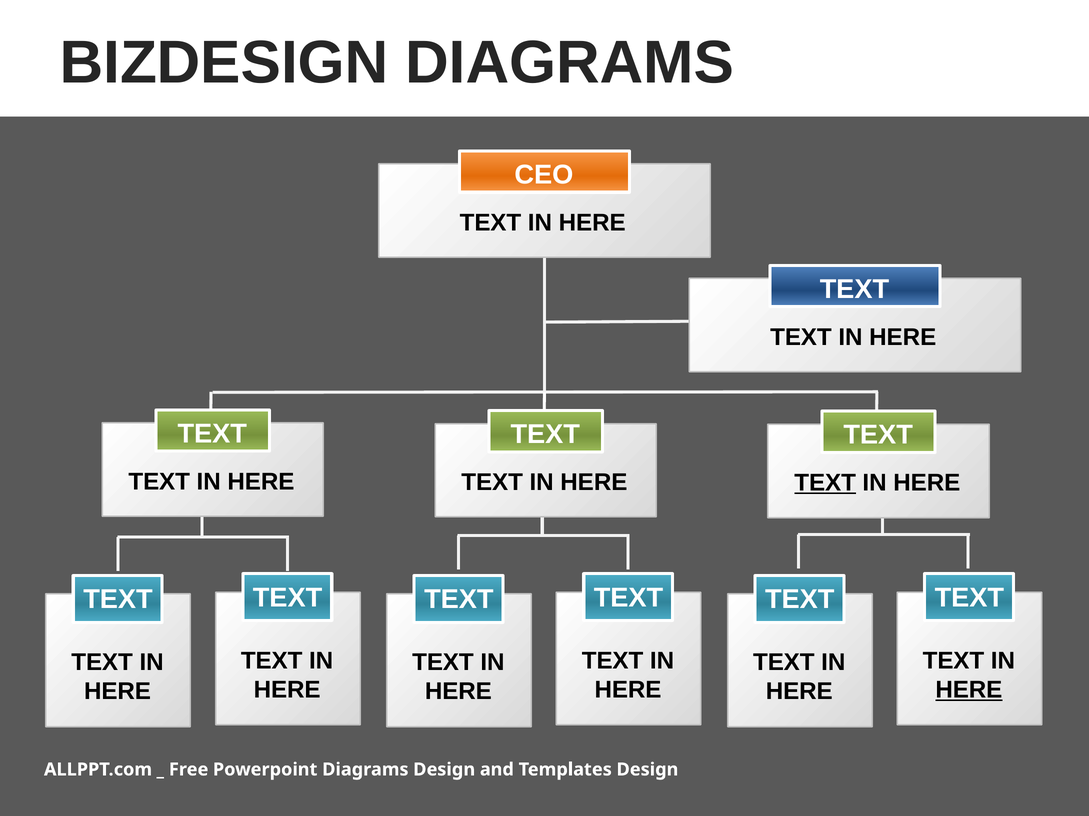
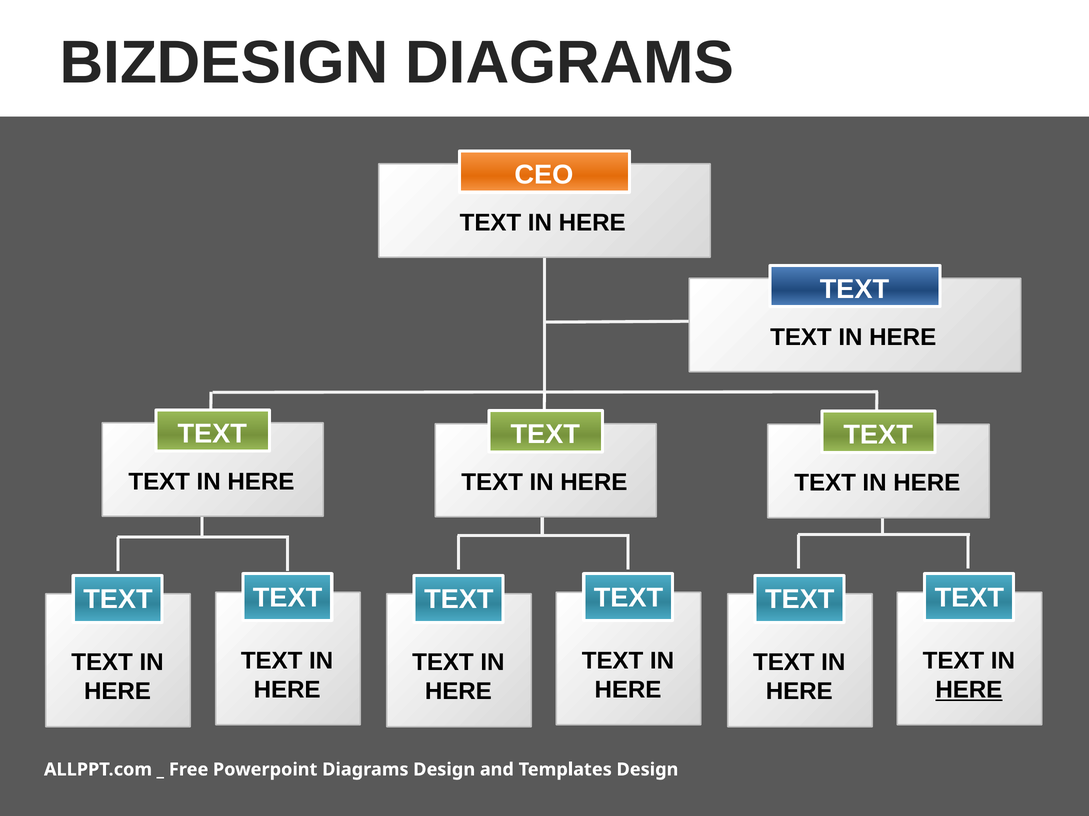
TEXT underline: present -> none (825, 483)
